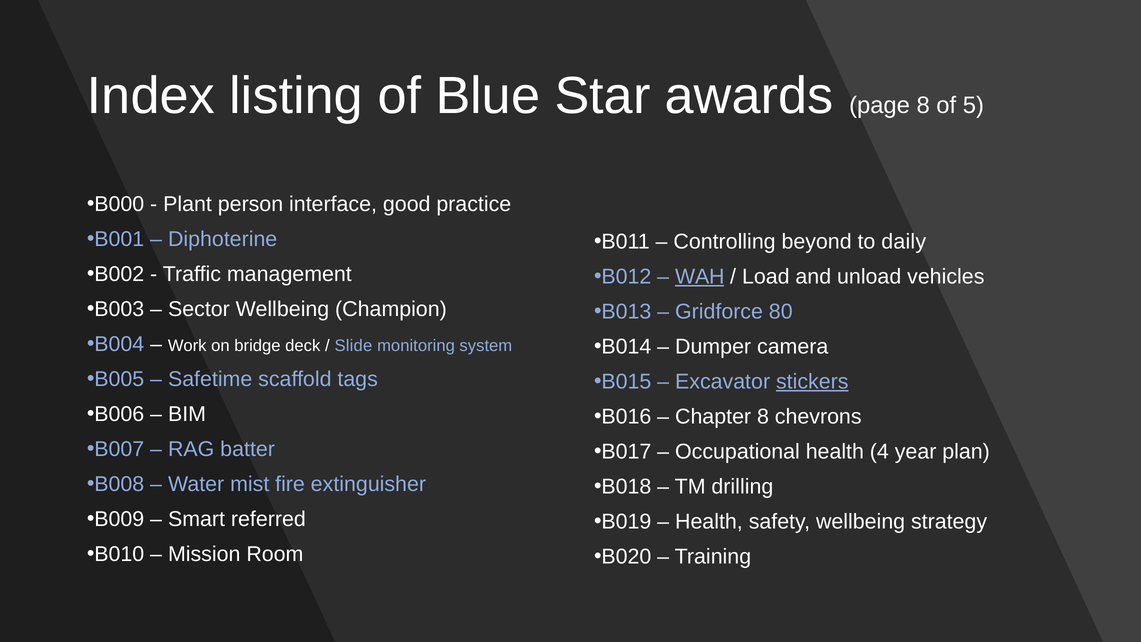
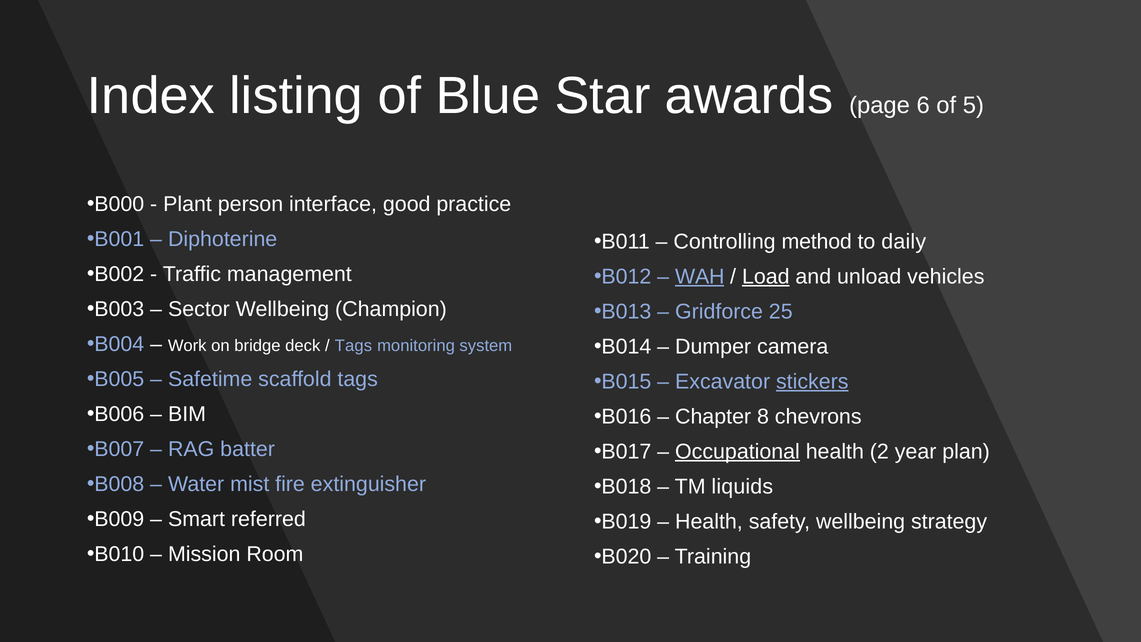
page 8: 8 -> 6 (923, 105)
beyond: beyond -> method (817, 241)
Load underline: none -> present (766, 276)
80: 80 -> 25 (781, 311)
Slide: Slide -> Tags (353, 345)
Occupational underline: none -> present (737, 452)
4: 4 -> 2 (879, 452)
drilling: drilling -> liquids (742, 487)
